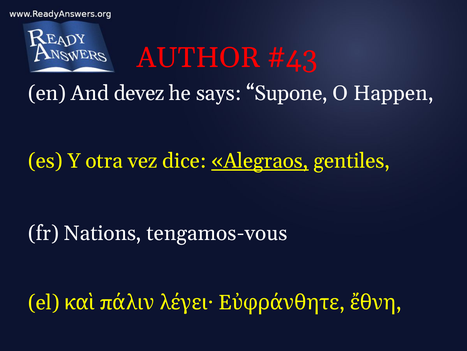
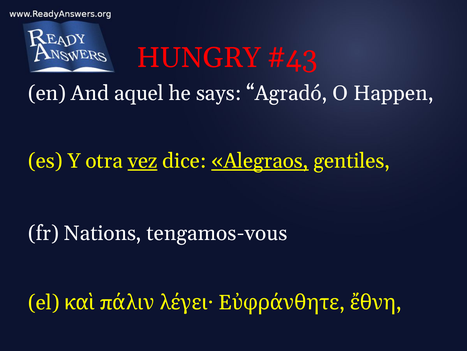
AUTHOR: AUTHOR -> HUNGRY (199, 58)
devez: devez -> aquel (139, 93)
Supone: Supone -> Agradó (287, 93)
vez underline: none -> present (143, 161)
